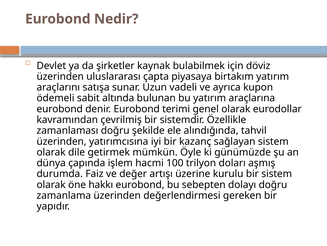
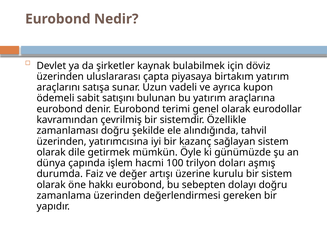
altında: altında -> satışını (118, 98)
